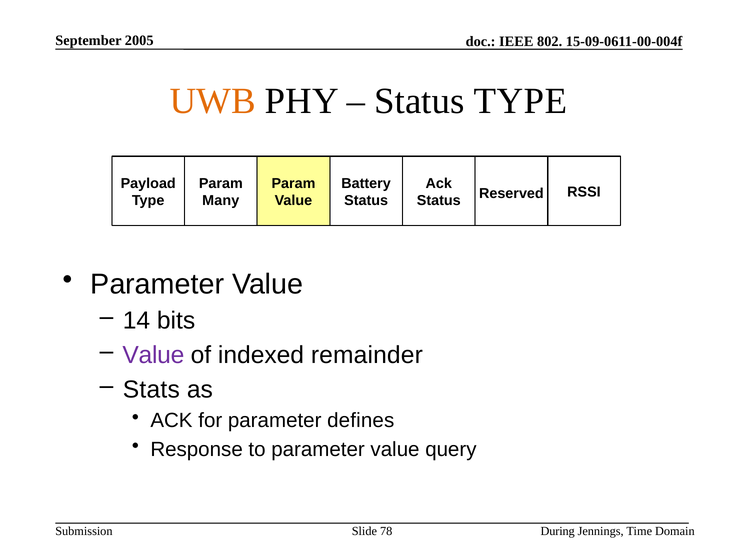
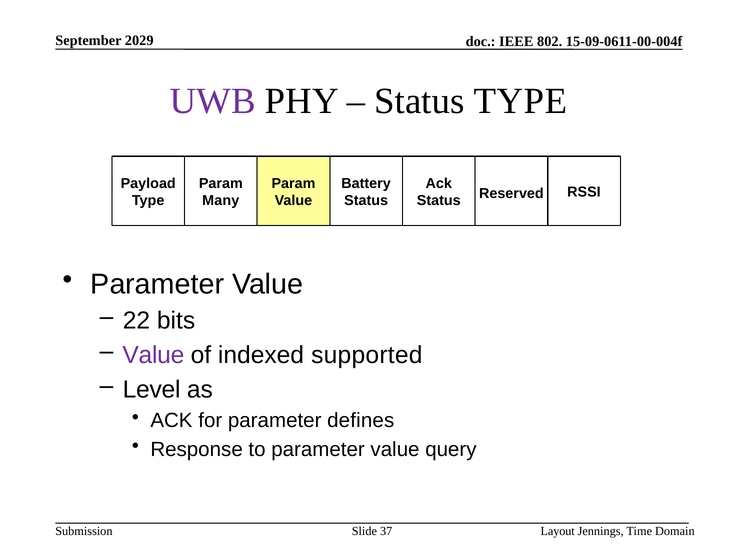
2005: 2005 -> 2029 (139, 40)
UWB colour: orange -> purple (213, 101)
14: 14 -> 22 (136, 321)
remainder: remainder -> supported (367, 355)
Stats: Stats -> Level (152, 389)
During: During -> Layout (558, 531)
78: 78 -> 37 (386, 531)
